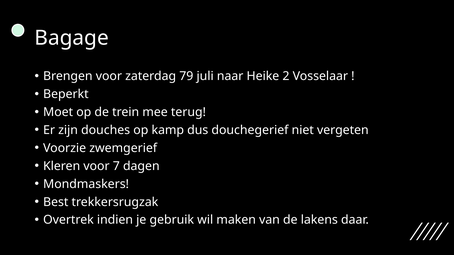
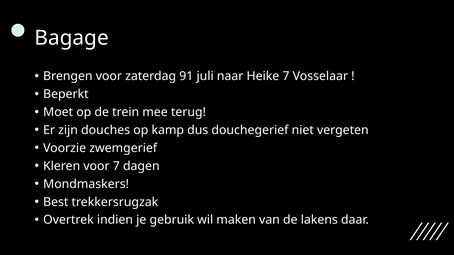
79: 79 -> 91 (186, 76)
Heike 2: 2 -> 7 (286, 76)
